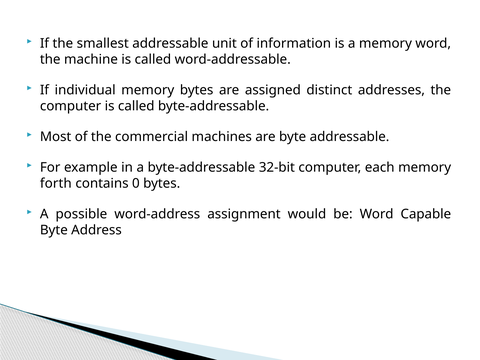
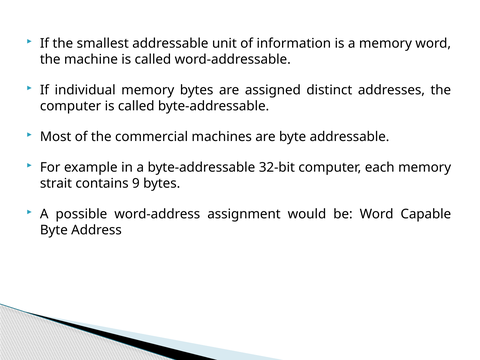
forth: forth -> strait (56, 183)
0: 0 -> 9 (136, 183)
